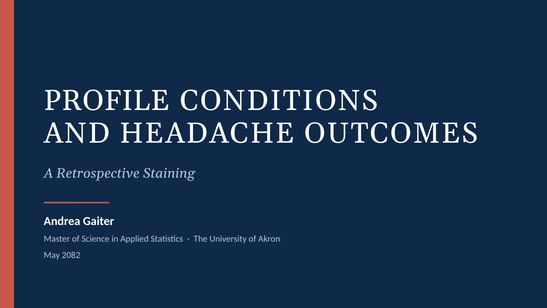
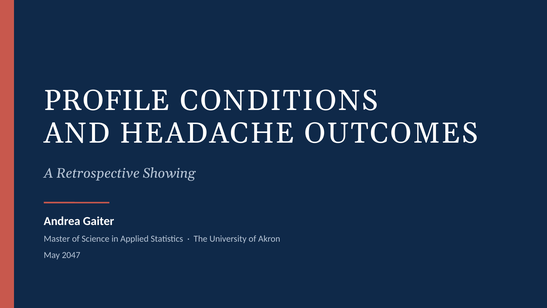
Staining: Staining -> Showing (169, 173)
2082: 2082 -> 2047 (71, 255)
